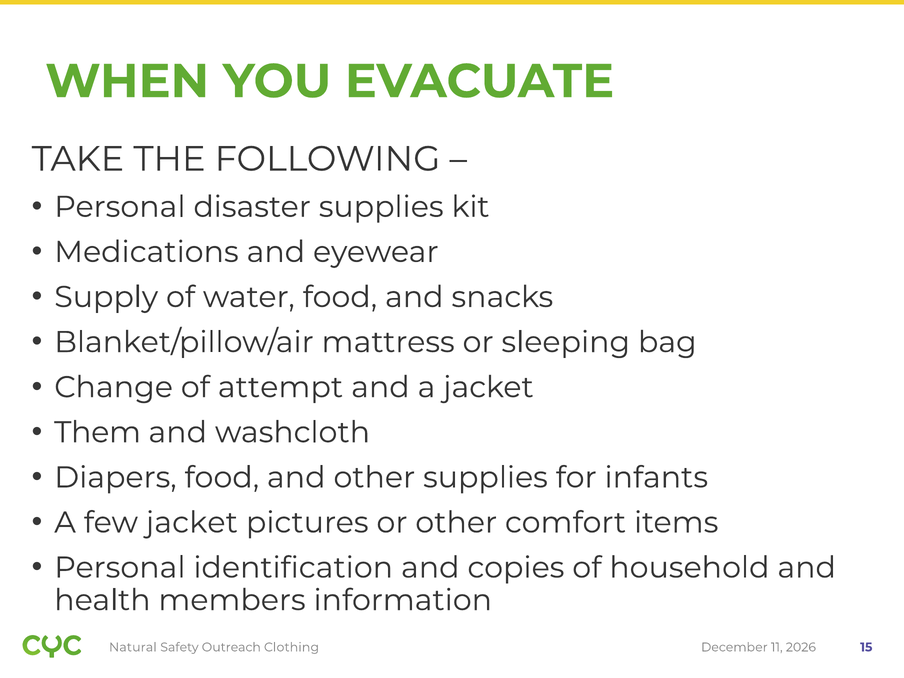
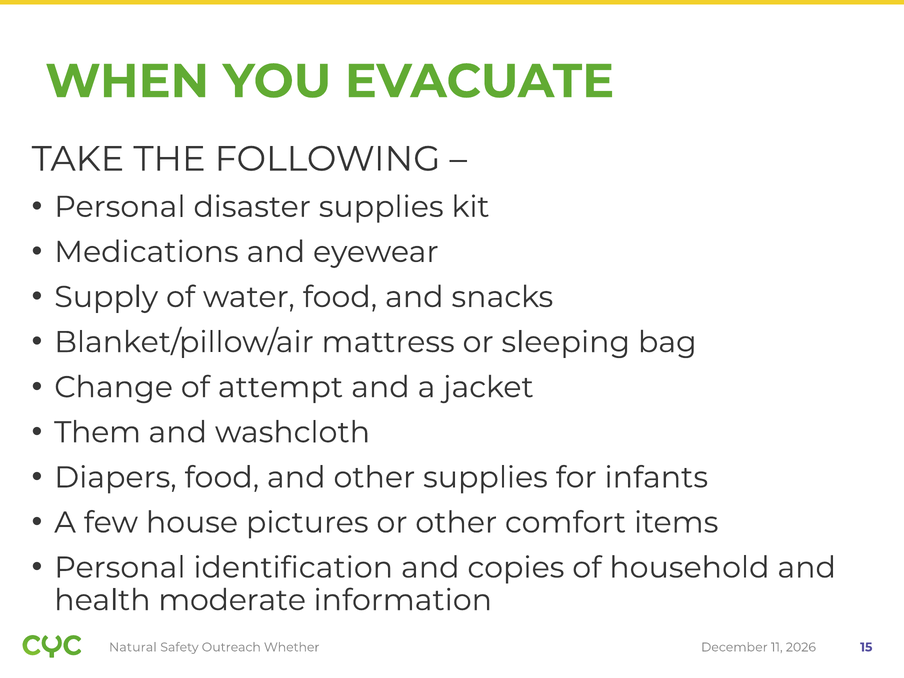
few jacket: jacket -> house (192, 523)
members: members -> moderate (232, 600)
Clothing: Clothing -> Whether (292, 647)
